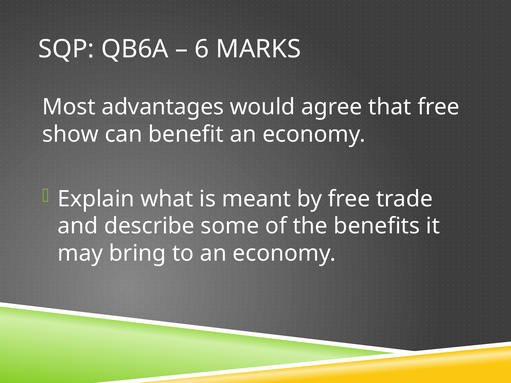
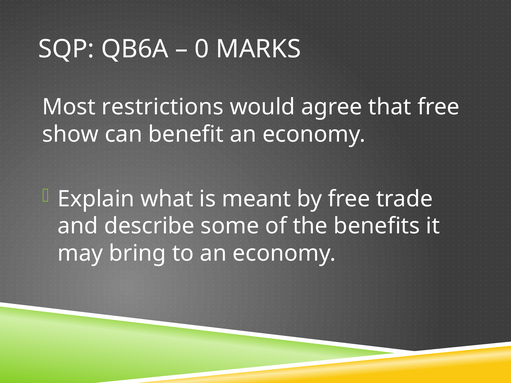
6: 6 -> 0 (202, 49)
advantages: advantages -> restrictions (163, 107)
